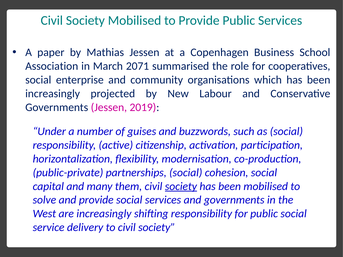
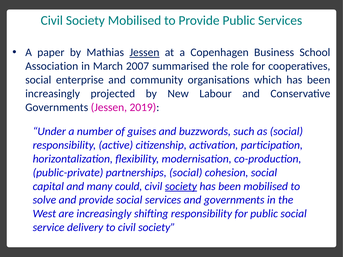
Jessen underline: none -> present (144, 52)
2071: 2071 -> 2007 (138, 66)
them: them -> could (129, 186)
